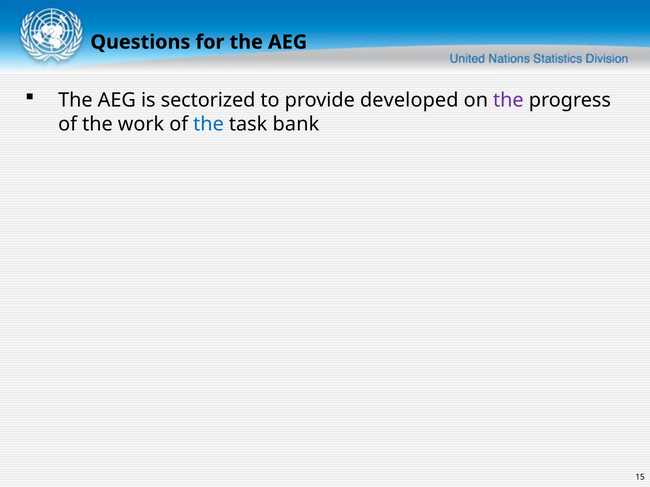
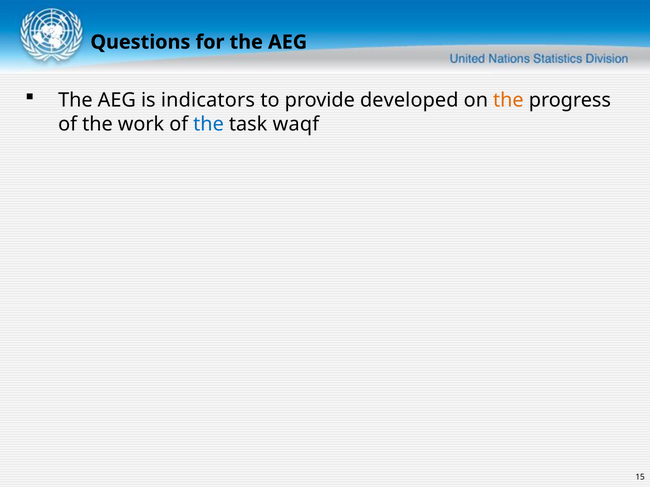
sectorized: sectorized -> indicators (208, 101)
the colour: purple -> orange (508, 101)
bank: bank -> waqf (296, 124)
